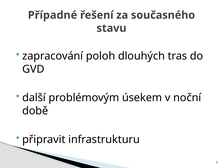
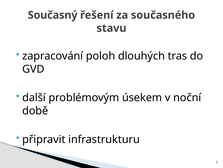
Případné: Případné -> Současný (53, 15)
